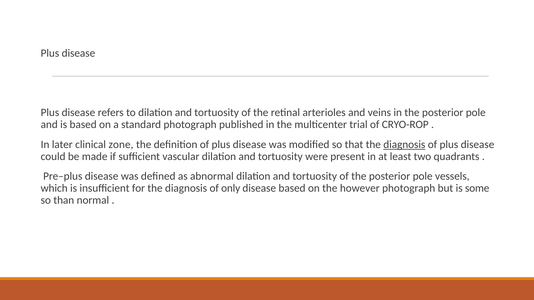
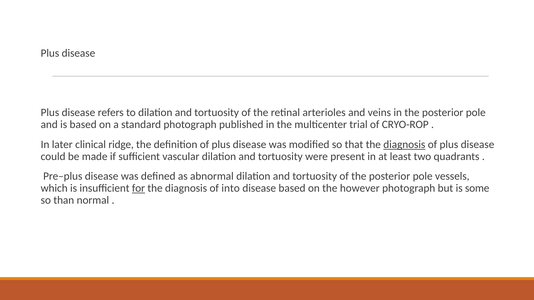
zone: zone -> ridge (121, 145)
for underline: none -> present (138, 188)
only: only -> into (231, 188)
